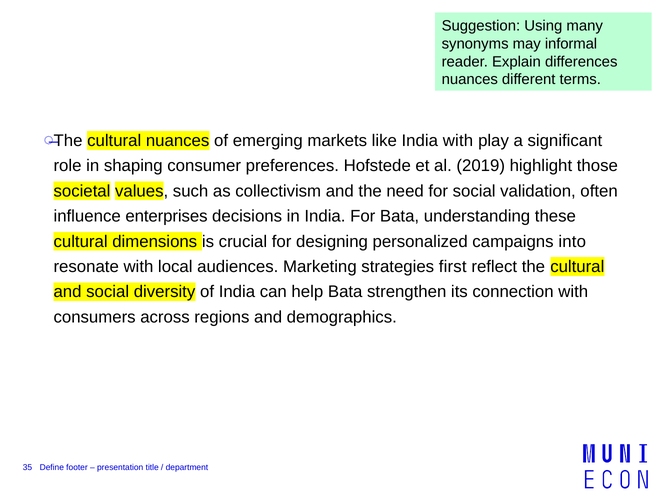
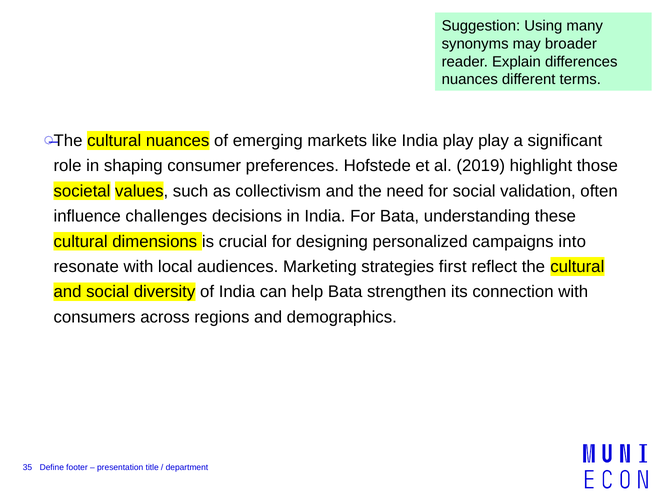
informal: informal -> broader (571, 44)
India with: with -> play (458, 141)
enterprises: enterprises -> challenges (166, 216)
